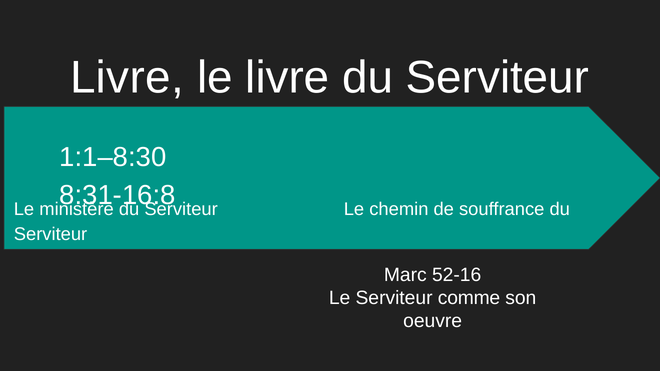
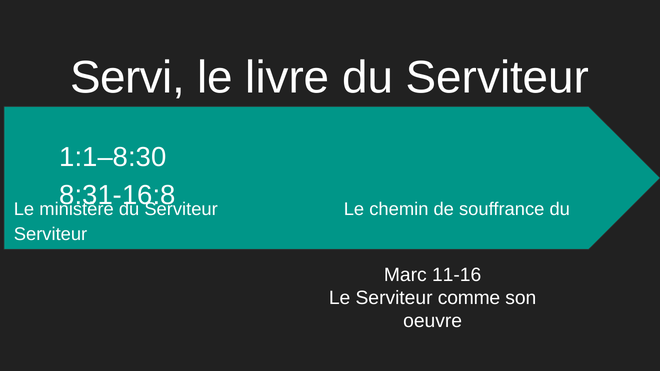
Livre: Livre -> Servi (127, 78)
52-16: 52-16 -> 11-16 (457, 275)
